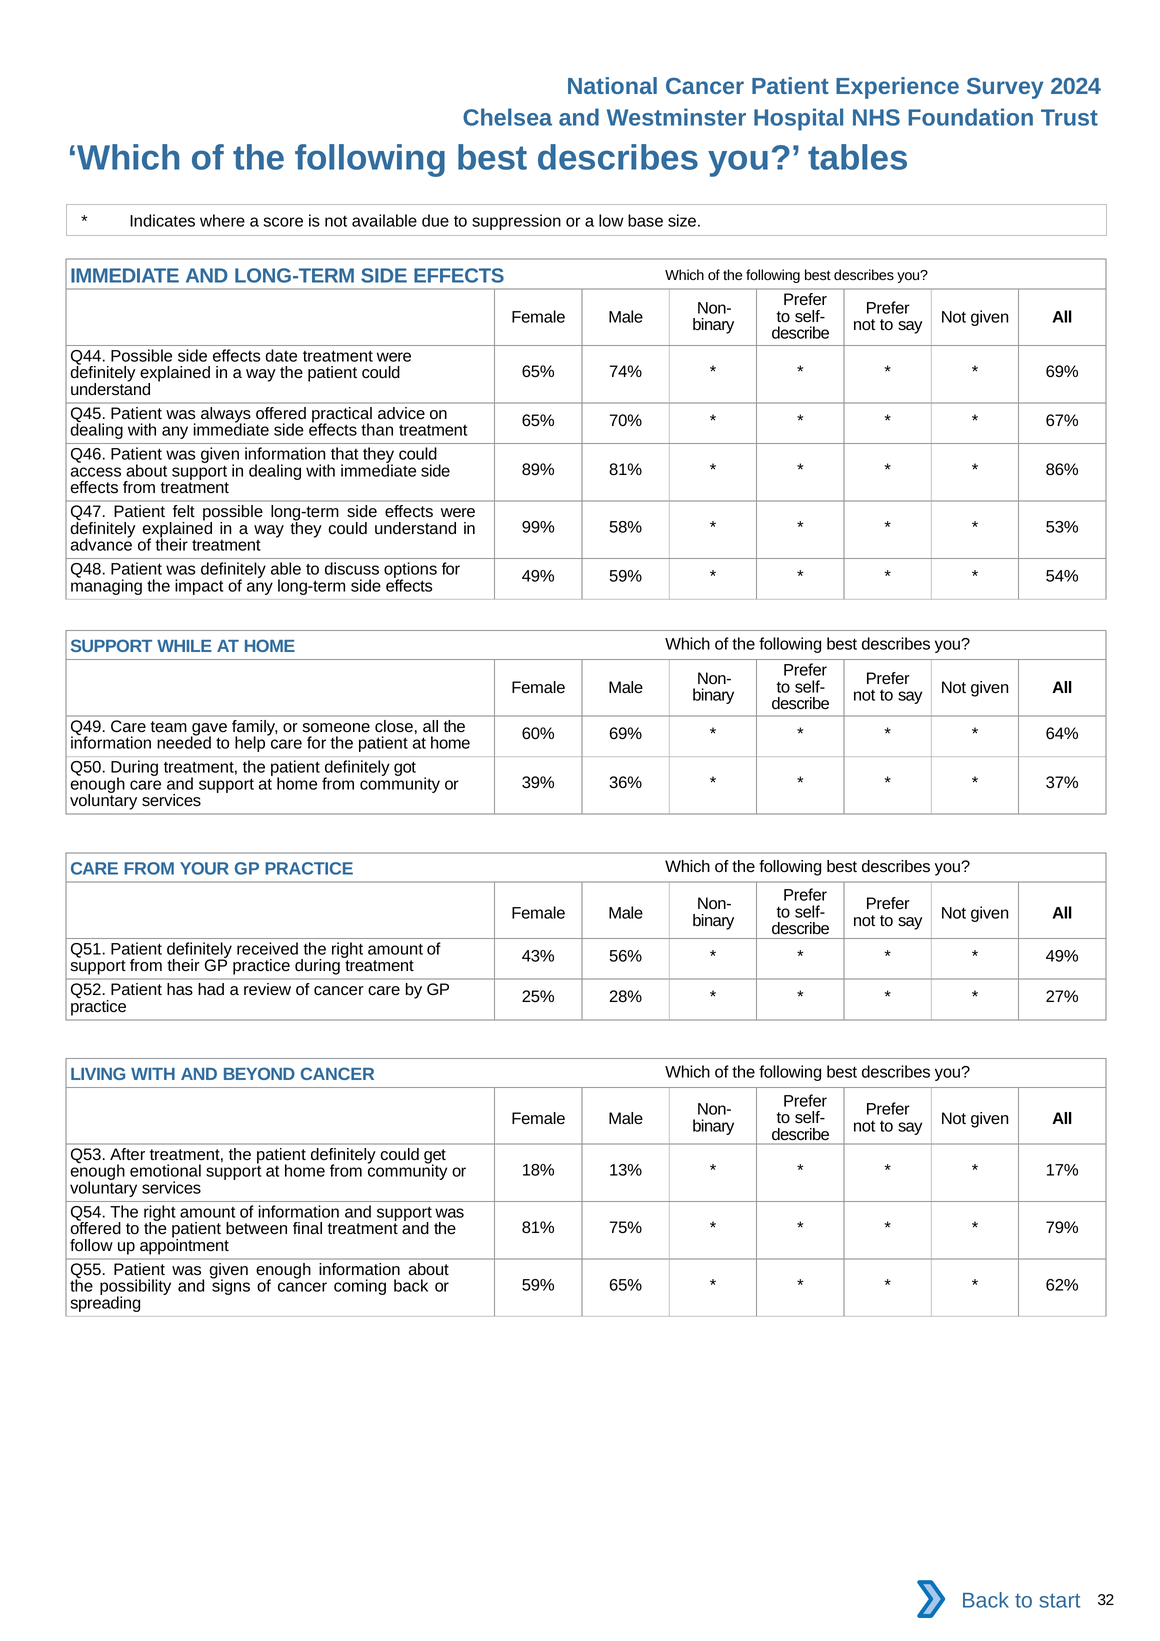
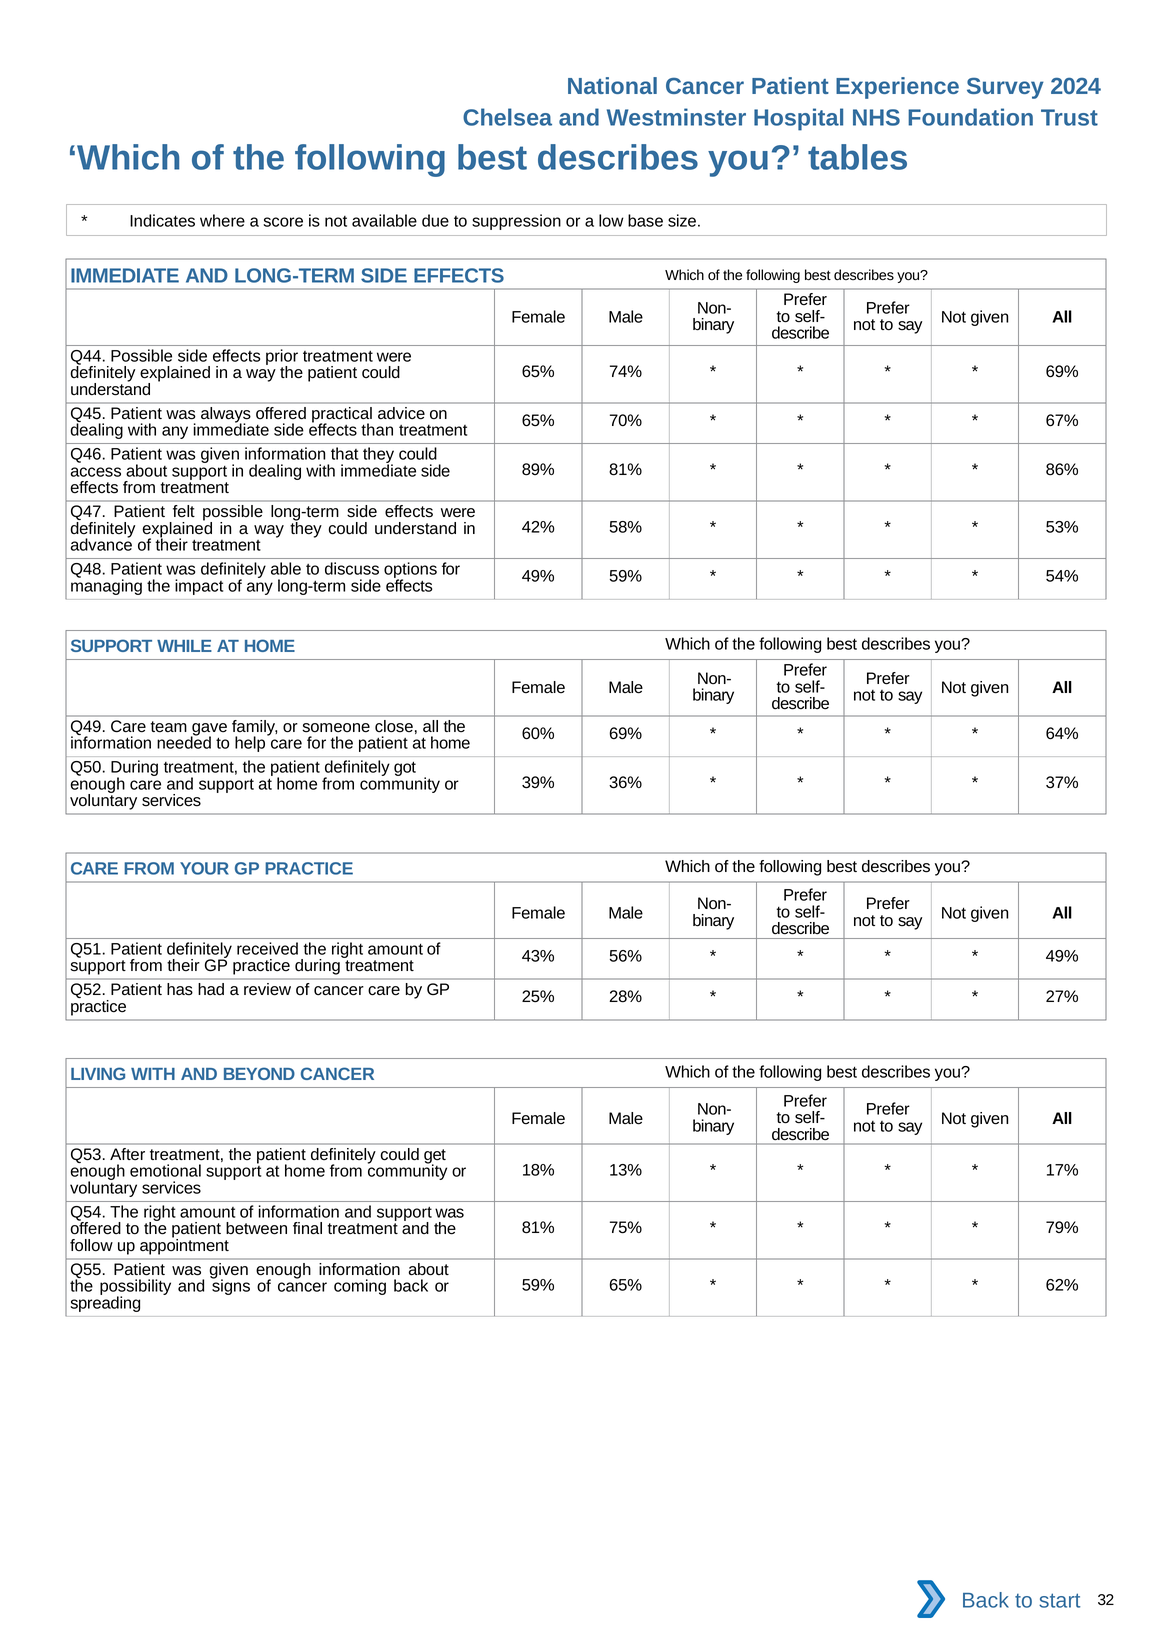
date: date -> prior (282, 356)
99%: 99% -> 42% (538, 527)
